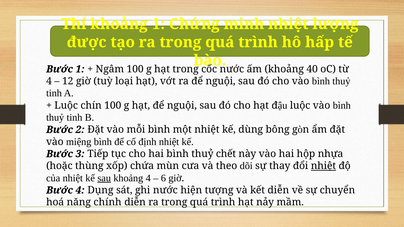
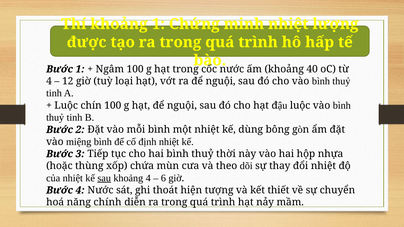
chết: chết -> thời (226, 154)
nhiệt underline: present -> none (323, 166)
4 Dụng: Dụng -> Nước (100, 190)
ghi nước: nước -> thoát (165, 190)
kết diễn: diễn -> thiết (278, 190)
